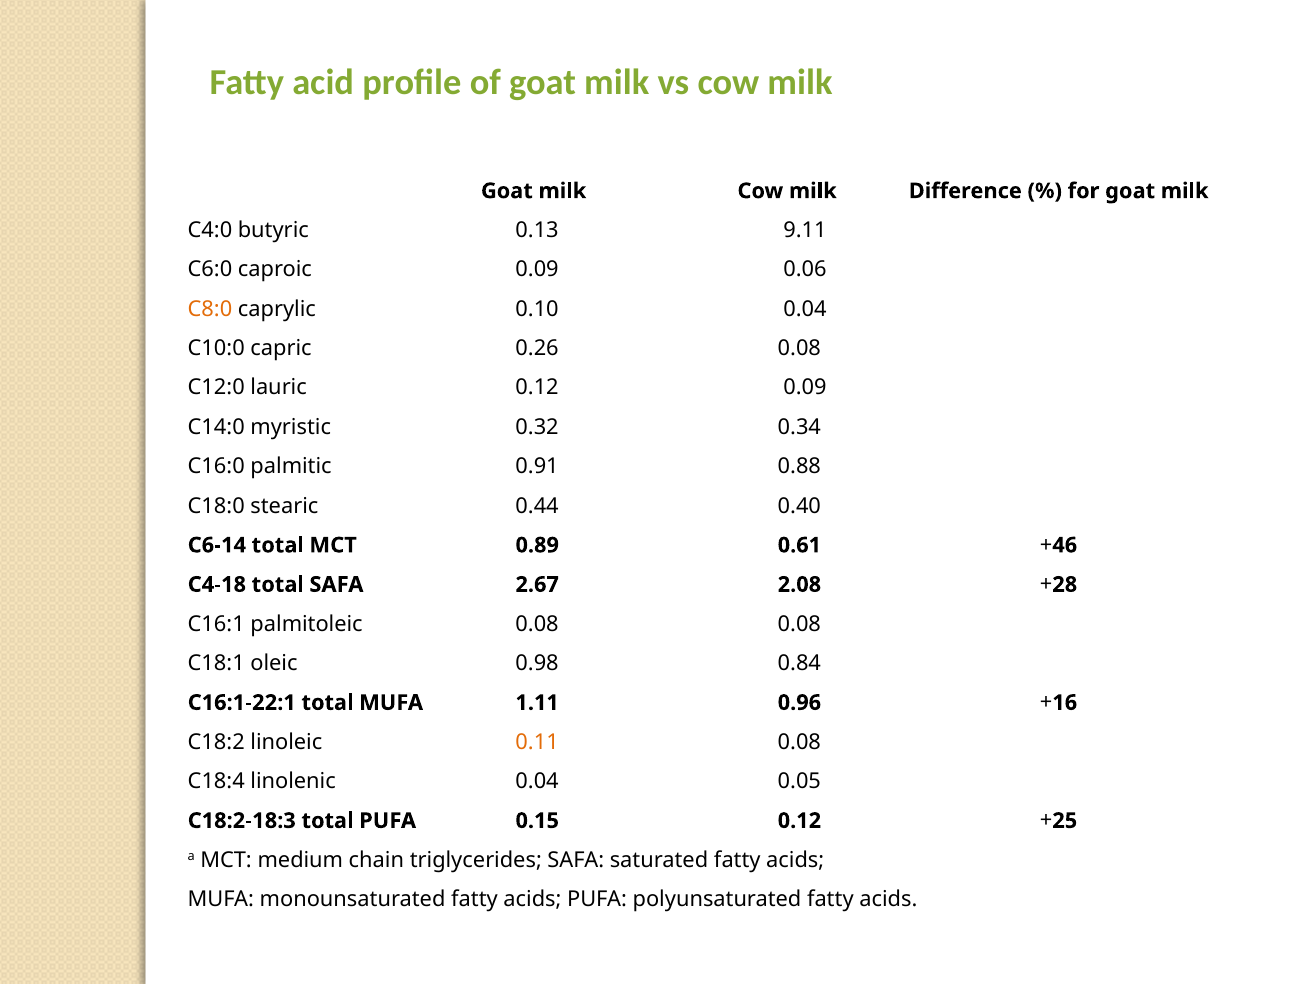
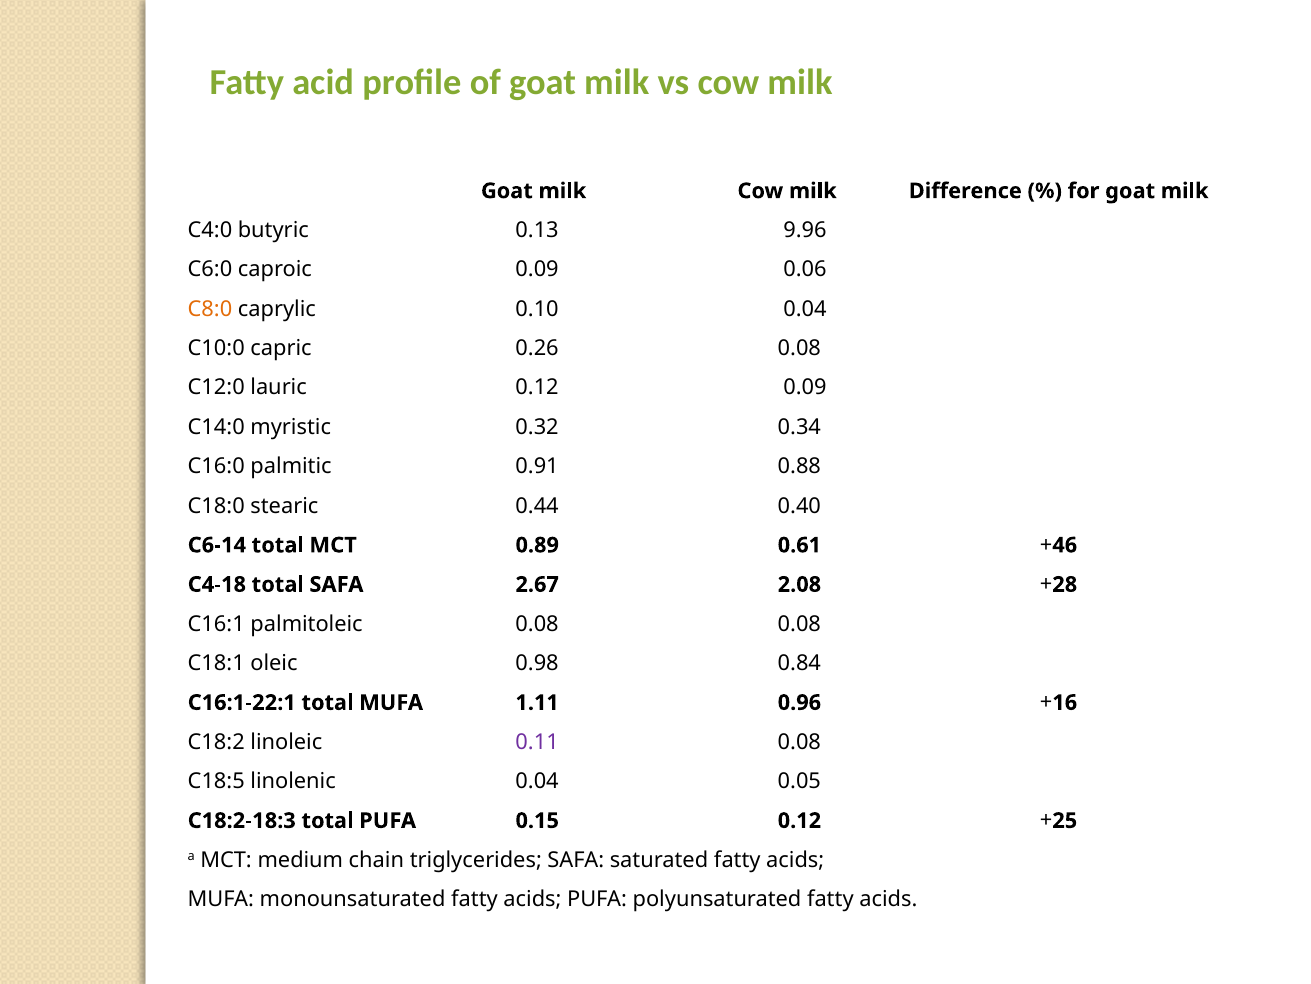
9.11: 9.11 -> 9.96 (805, 230)
0.11 colour: orange -> purple (537, 741)
C18:4: C18:4 -> C18:5 (216, 781)
